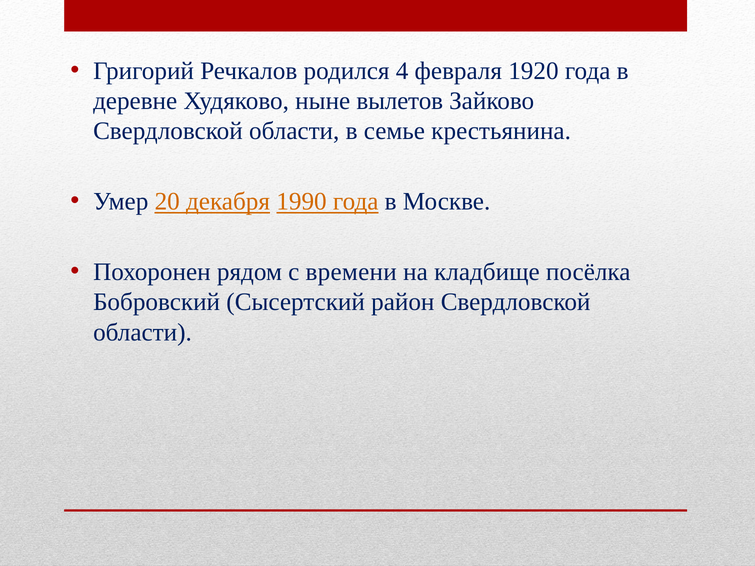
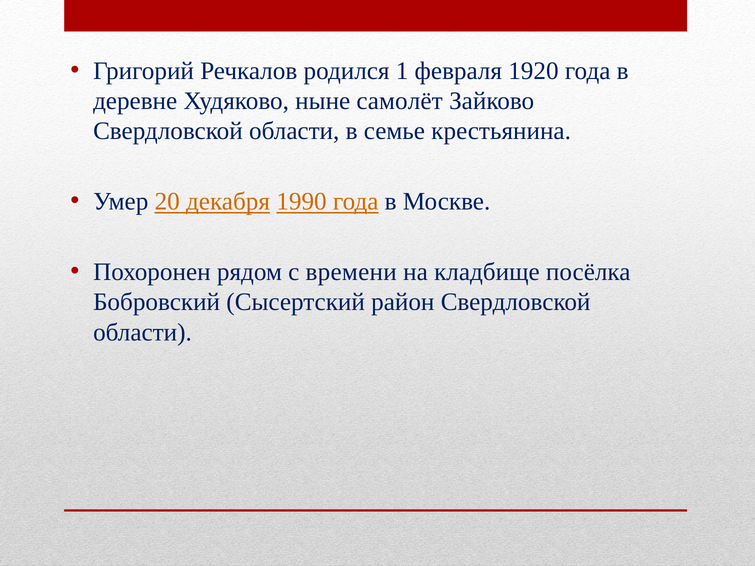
4: 4 -> 1 (402, 71)
вылетов: вылетов -> самолёт (400, 101)
